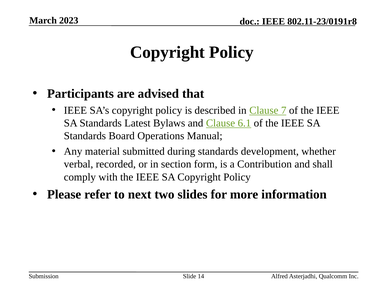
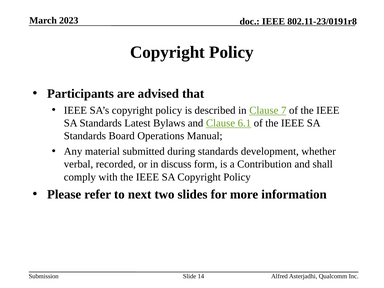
section: section -> discuss (176, 164)
